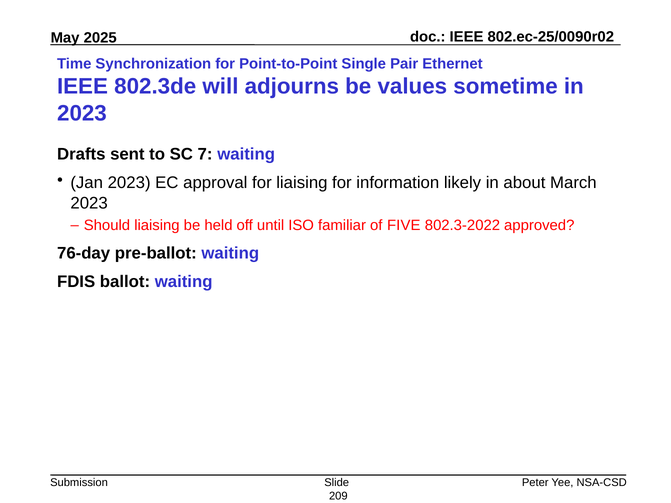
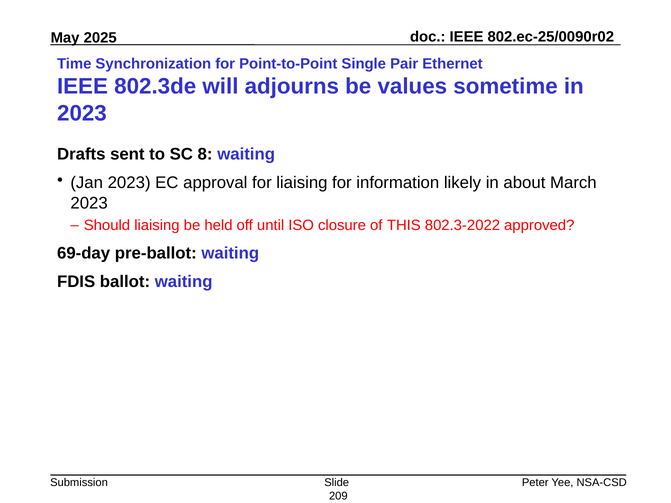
7: 7 -> 8 (205, 154)
familiar: familiar -> closure (342, 226)
FIVE: FIVE -> THIS (404, 226)
76-day: 76-day -> 69-day (84, 253)
